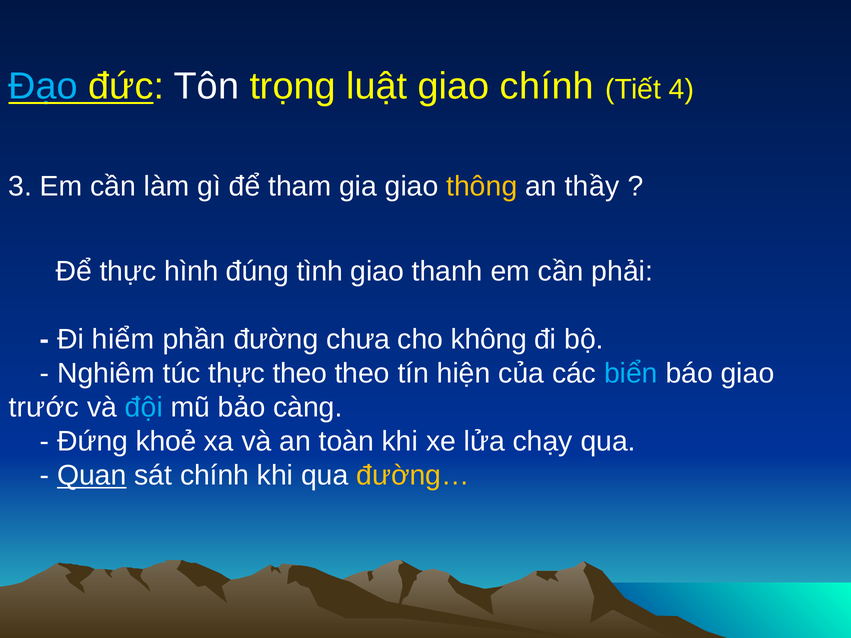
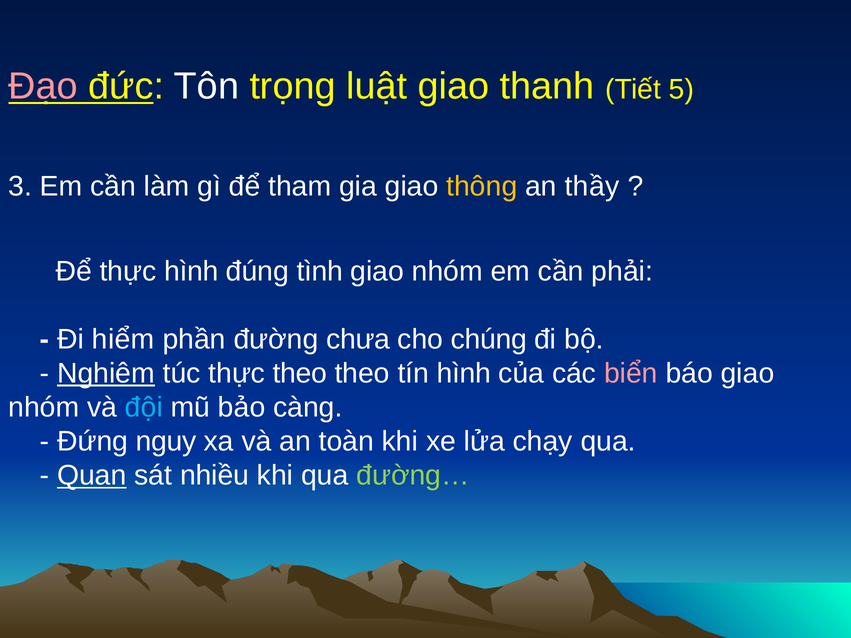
Đạo colour: light blue -> pink (43, 86)
giao chính: chính -> thanh (547, 86)
4: 4 -> 5 (682, 89)
thanh: thanh -> nhóm (447, 271)
không: không -> chúng (489, 339)
Nghiêm underline: none -> present (106, 373)
tín hiện: hiện -> hình (464, 373)
biển colour: light blue -> pink (631, 373)
trước: trước -> nhóm (44, 408)
khoẻ: khoẻ -> nguy (166, 442)
sát chính: chính -> nhiều (215, 476)
đường… colour: yellow -> light green (413, 476)
